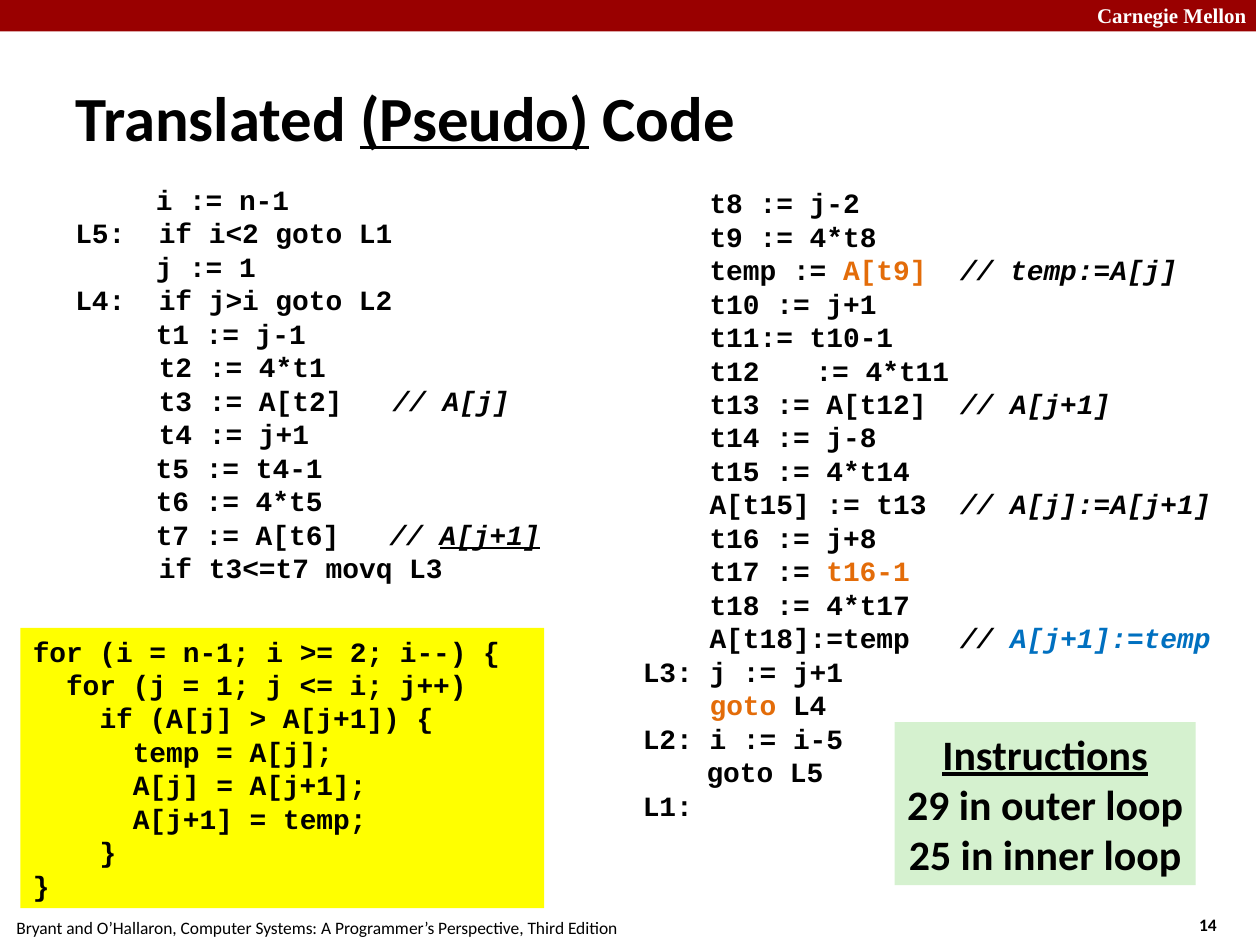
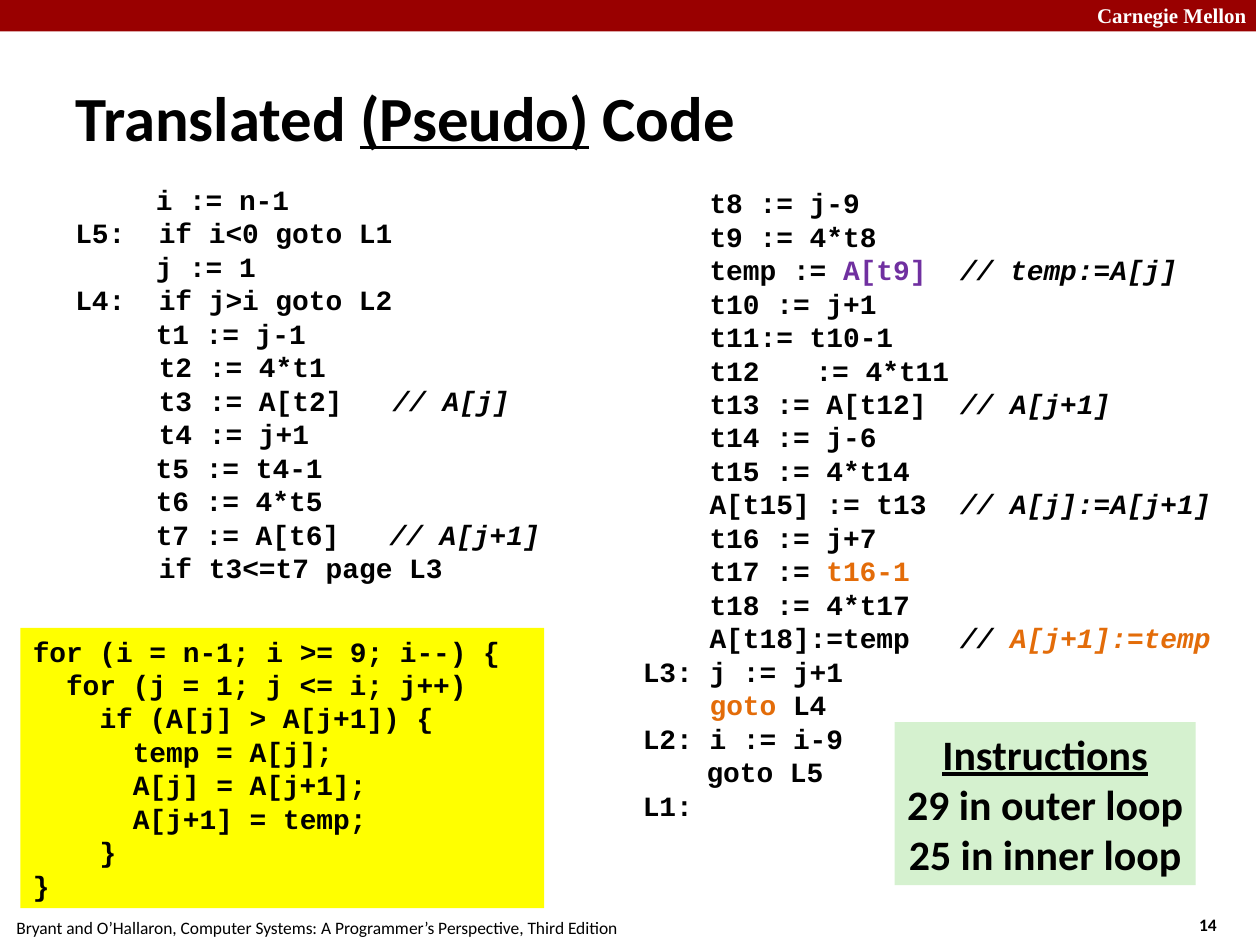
j-2: j-2 -> j-9 (835, 204)
i<2: i<2 -> i<0 (234, 235)
A[t9 colour: orange -> purple (885, 271)
j-8: j-8 -> j-6 (851, 439)
A[j+1 underline: present -> none (490, 536)
j+8: j+8 -> j+7 (851, 539)
movq: movq -> page (359, 569)
A[j+1]:=temp colour: blue -> orange (1110, 640)
2: 2 -> 9 (367, 653)
i-5: i-5 -> i-9 (818, 740)
